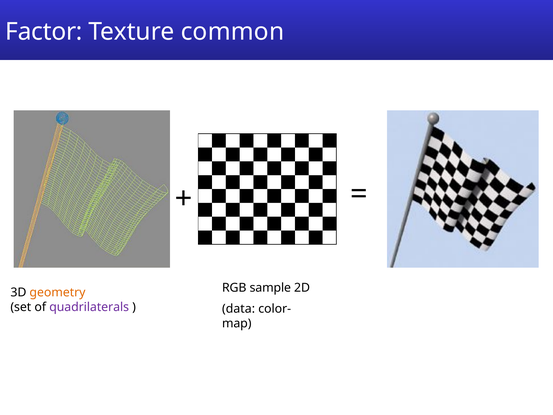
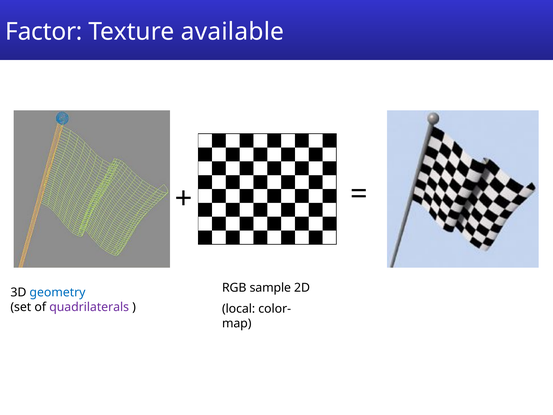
common: common -> available (232, 32)
geometry colour: orange -> blue (57, 292)
data: data -> local (239, 308)
